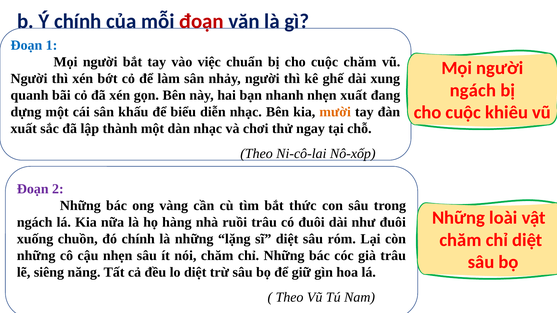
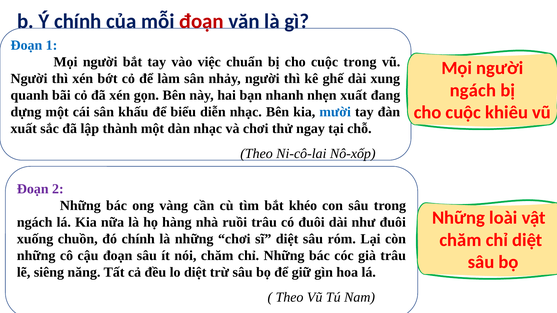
cuộc chăm: chăm -> trong (360, 62)
mười colour: orange -> blue (335, 112)
thức: thức -> khéo (303, 206)
những lặng: lặng -> chơi (234, 239)
cậu nhẹn: nhẹn -> đoạn (118, 256)
